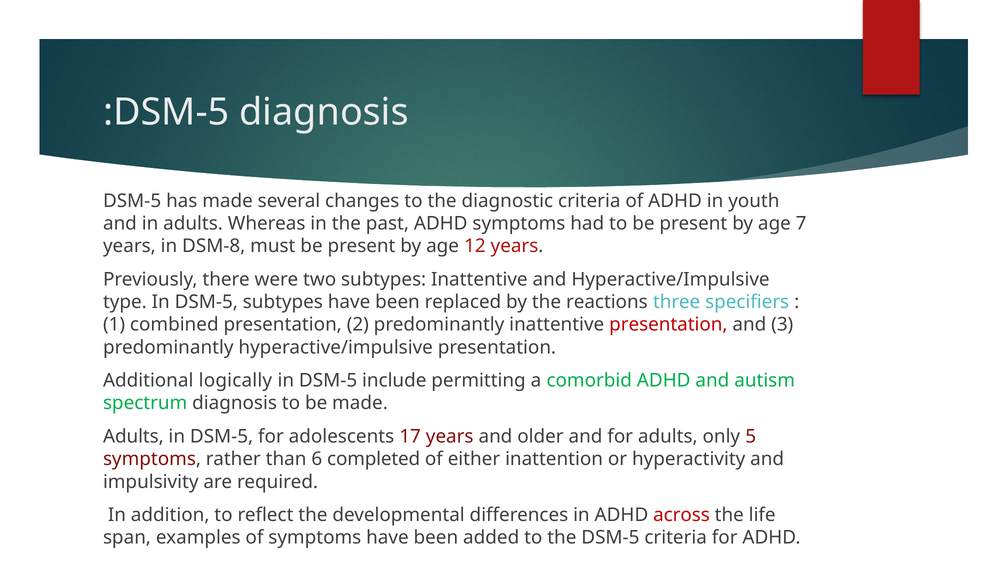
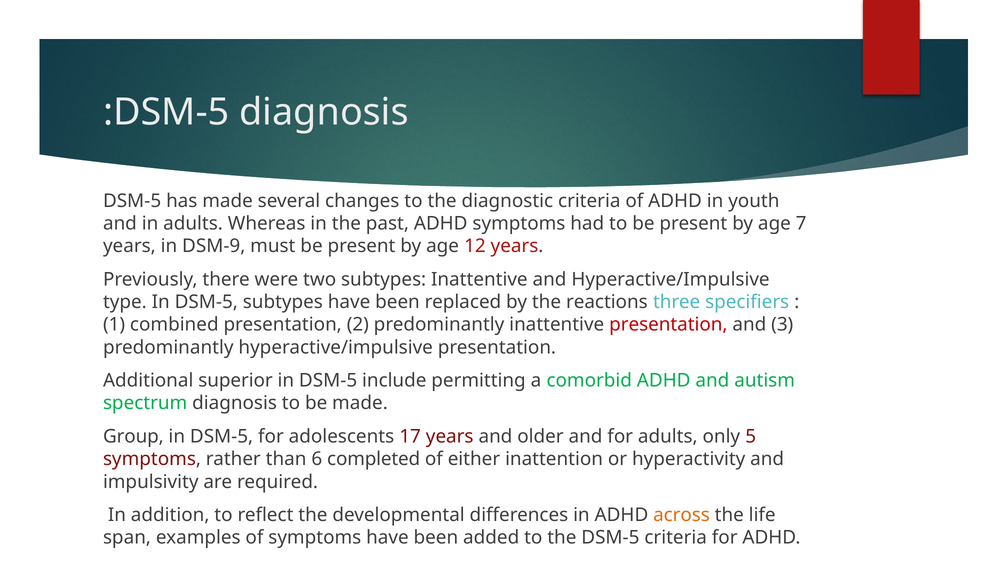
DSM-8: DSM-8 -> DSM-9 (214, 246)
logically: logically -> superior (236, 381)
Adults: Adults -> Group (133, 436)
across colour: red -> orange (682, 515)
